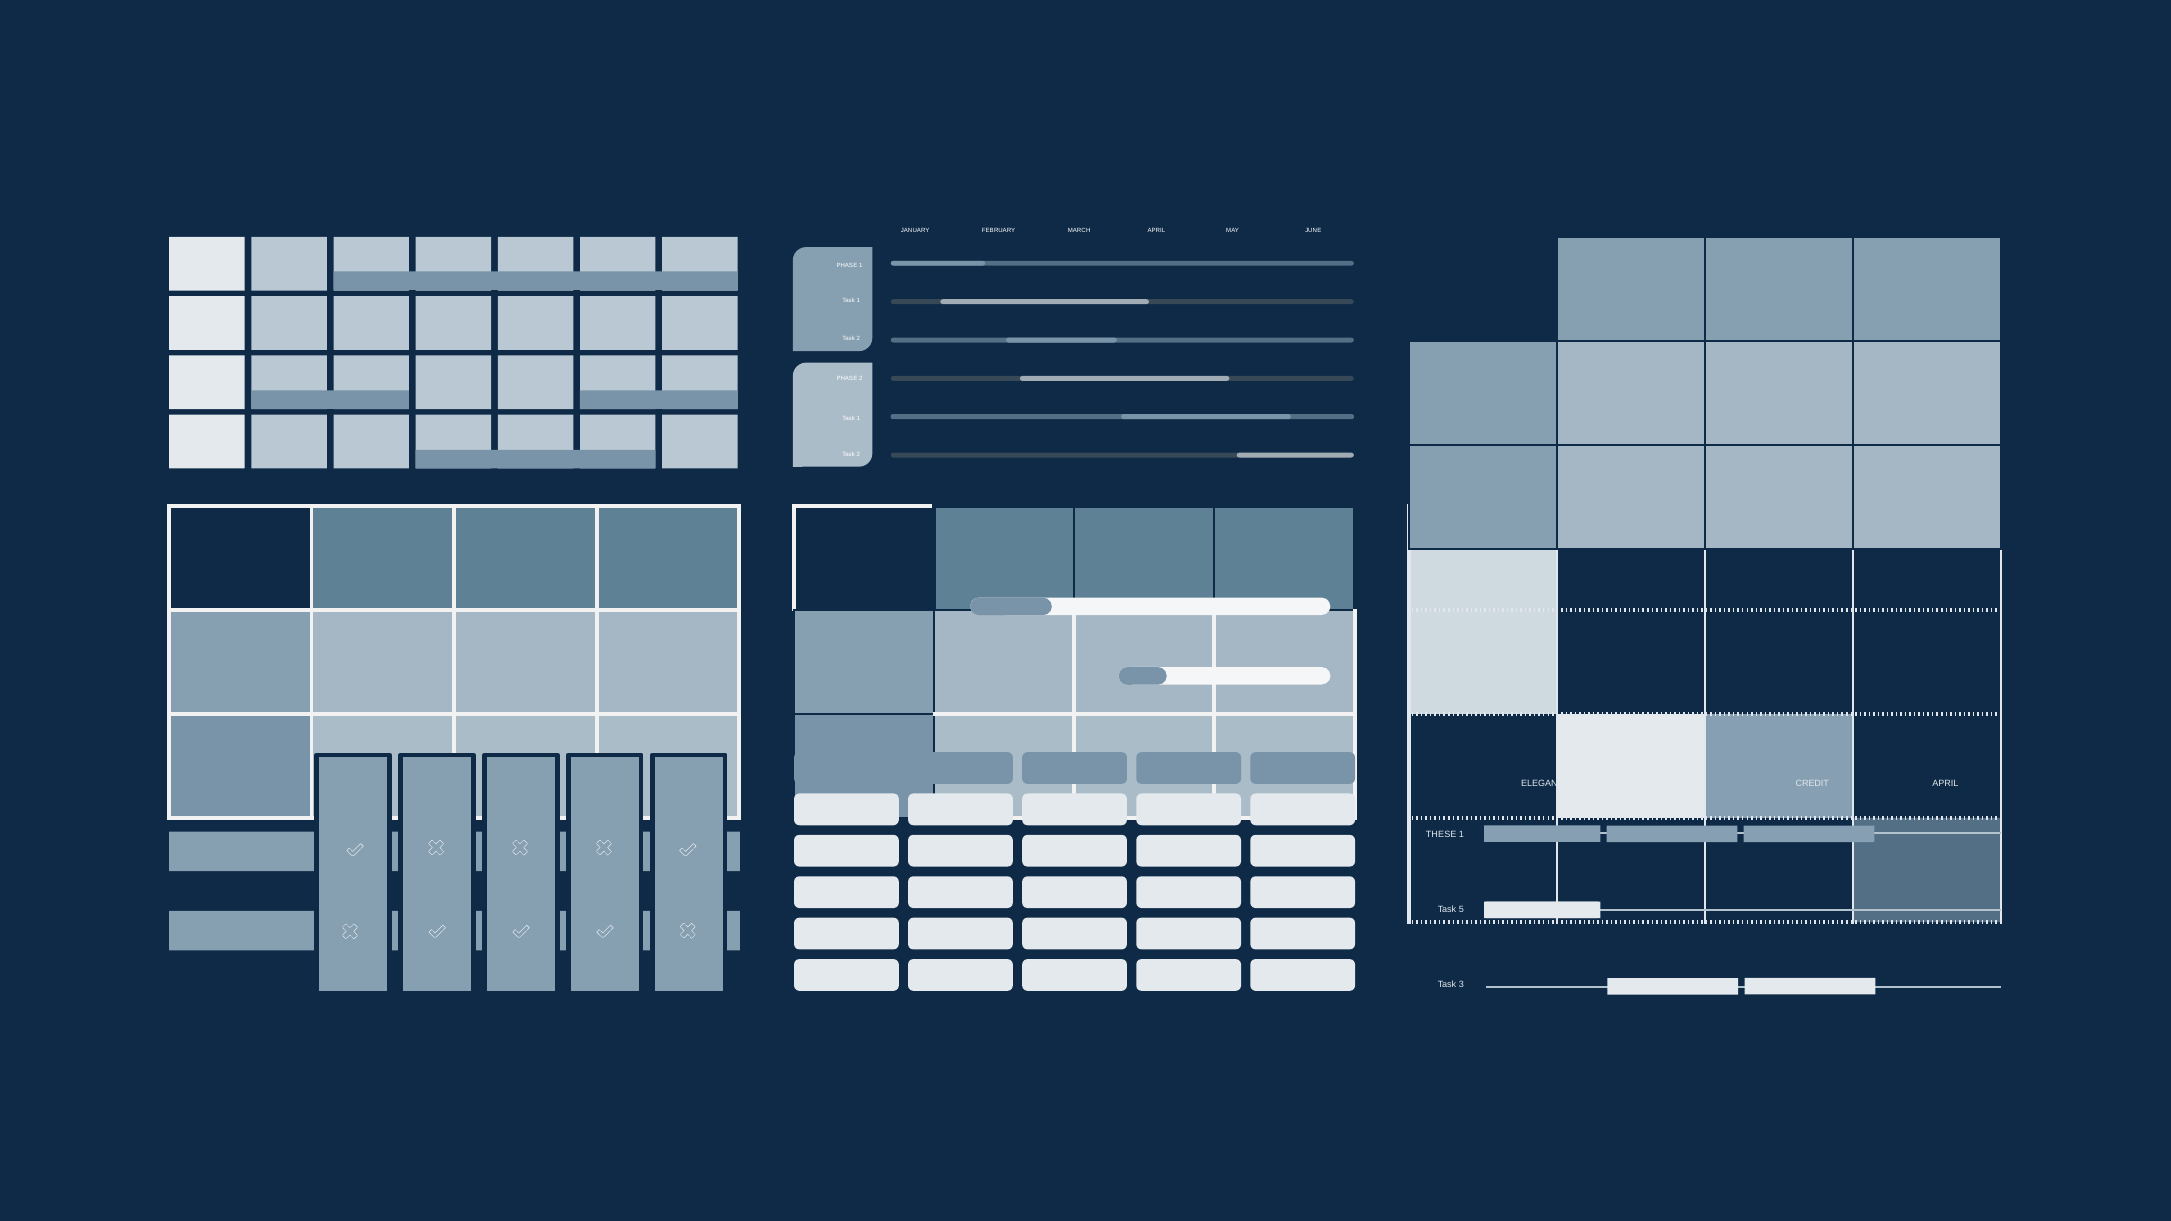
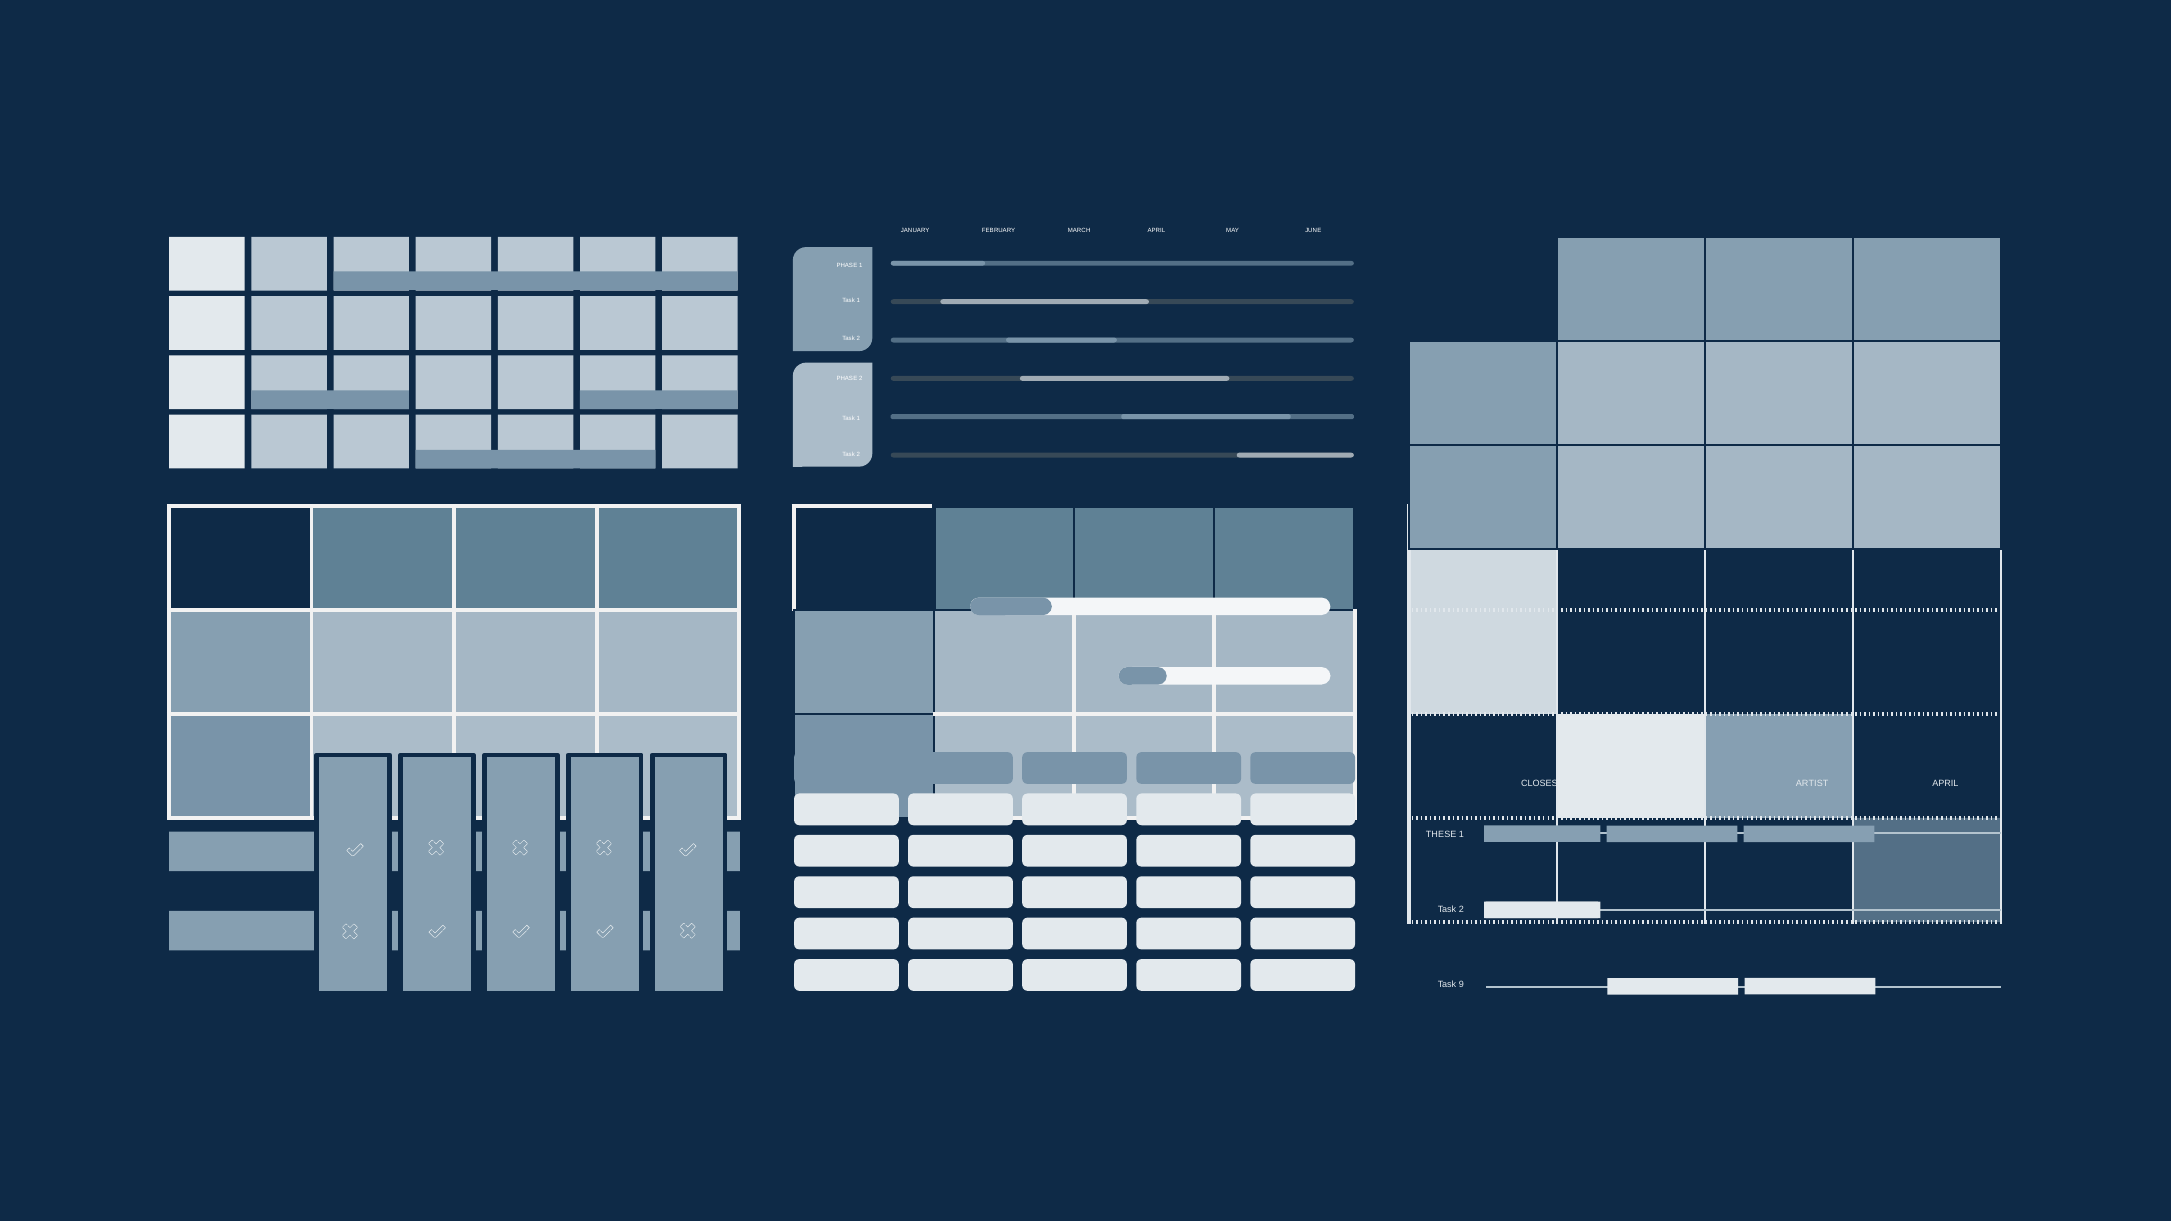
ELEGANT: ELEGANT -> CLOSEST (1542, 784)
CREDIT: CREDIT -> ARTIST (1812, 784)
5: 5 -> 2 (1461, 909)
3: 3 -> 9 (1461, 984)
